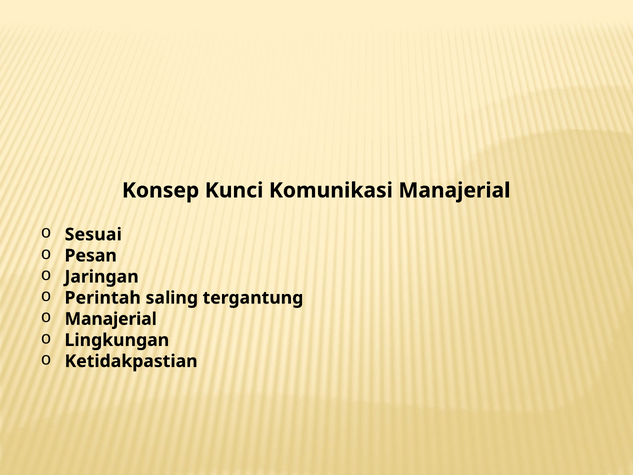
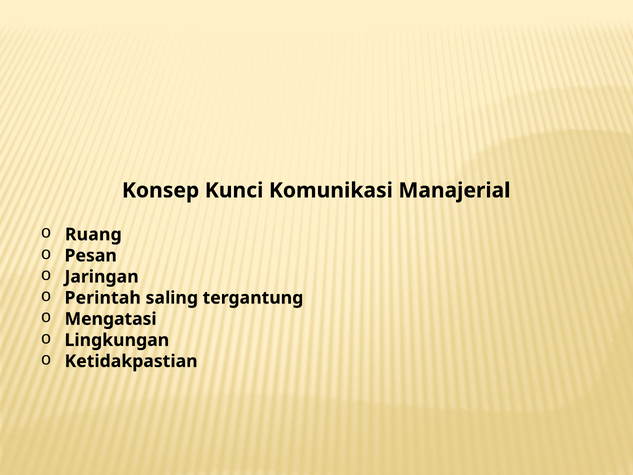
Sesuai: Sesuai -> Ruang (93, 234)
Manajerial: Manajerial -> Mengatasi (111, 319)
